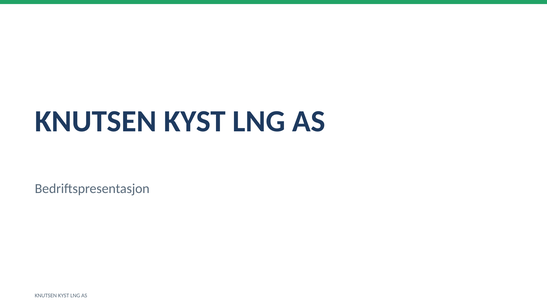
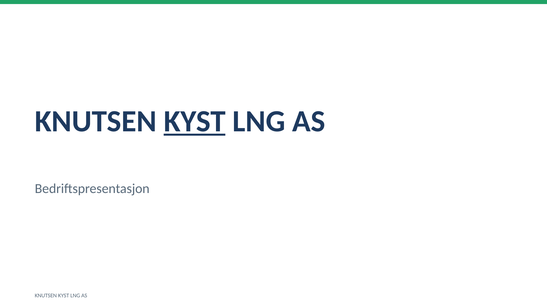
KYST underline: none -> present (195, 121)
